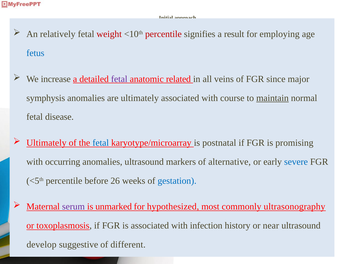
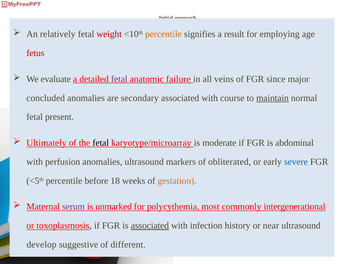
percentile colour: red -> orange (163, 34)
fetus colour: blue -> red (35, 53)
increase: increase -> evaluate (56, 79)
related: related -> failure (178, 79)
symphysis: symphysis -> concluded (46, 98)
are ultimately: ultimately -> secondary (140, 98)
disease: disease -> present (59, 117)
fetal colour: blue -> black (101, 143)
postnatal: postnatal -> moderate (219, 143)
promising: promising -> abdominal (294, 143)
occurring: occurring -> perfusion (63, 162)
alternative: alternative -> obliterated (230, 162)
26: 26 -> 18 (115, 181)
gestation colour: blue -> orange (177, 181)
hypothesized: hypothesized -> polycythemia (173, 207)
ultrasonography: ultrasonography -> intergenerational (295, 207)
associated underline: none -> present (150, 226)
